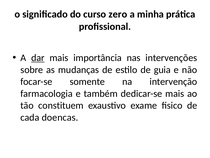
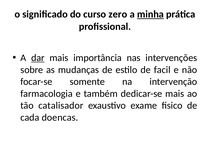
minha underline: none -> present (150, 14)
guia: guia -> facil (162, 70)
constituem: constituem -> catalisador (61, 105)
